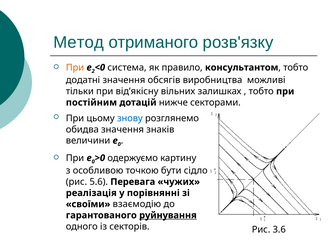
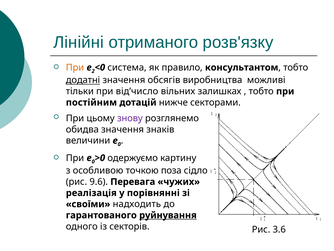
Метод: Метод -> Лінійні (79, 42)
додатні underline: none -> present (83, 80)
від’якісну: від’якісну -> від’число (137, 91)
знову colour: blue -> purple (130, 118)
бути: бути -> поза (171, 170)
5.6: 5.6 -> 9.6 (99, 181)
взаємодію: взаємодію -> надходить (137, 204)
